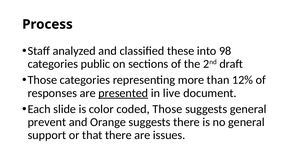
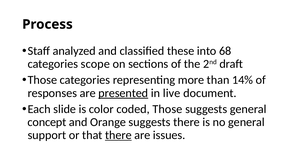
98: 98 -> 68 (225, 51)
public: public -> scope (95, 64)
12%: 12% -> 14% (243, 80)
prevent: prevent -> concept (47, 123)
there underline: none -> present (118, 136)
